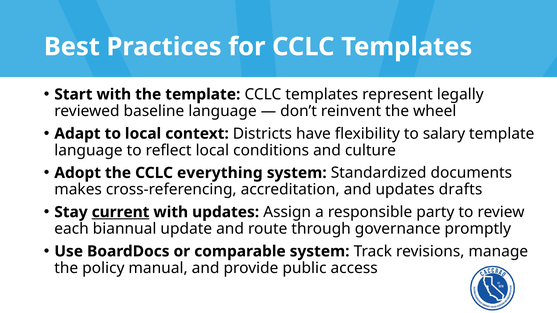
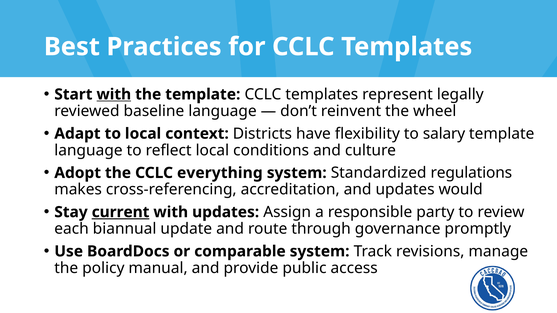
with underline: none -> present (114, 94)
documents: documents -> regulations (471, 173)
drafts: drafts -> would (461, 190)
